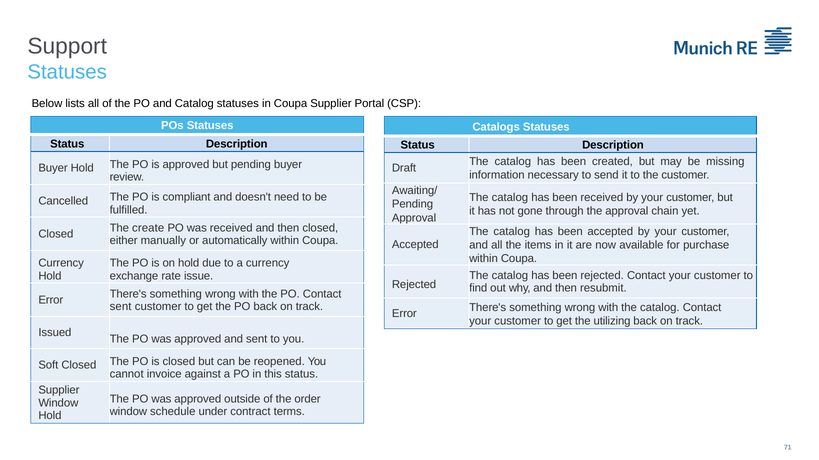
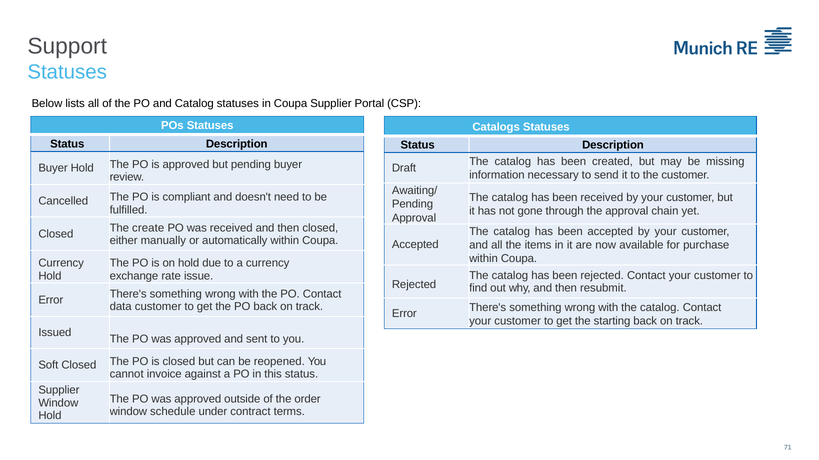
sent: sent -> data (121, 307)
utilizing: utilizing -> starting (612, 321)
